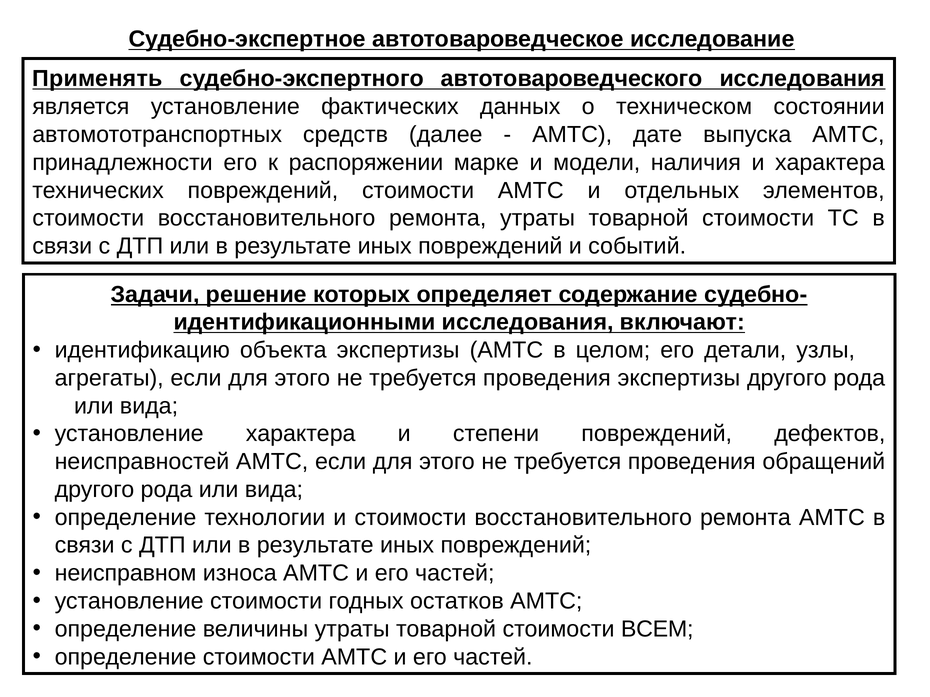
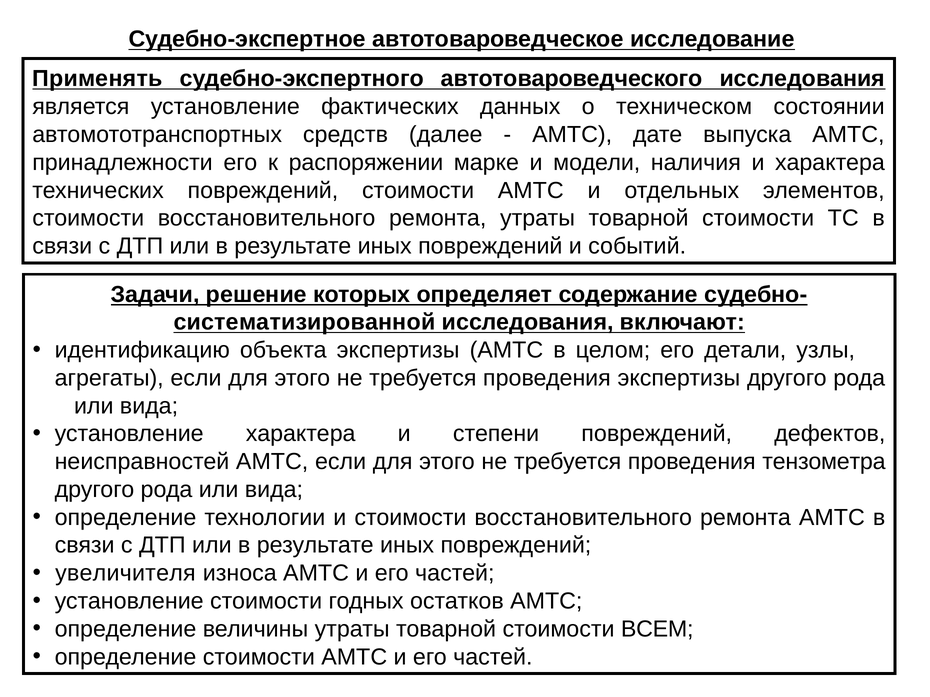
идентификационными: идентификационными -> систематизированной (304, 323)
обращений: обращений -> тензометра (824, 462)
неисправном: неисправном -> увеличителя (125, 574)
